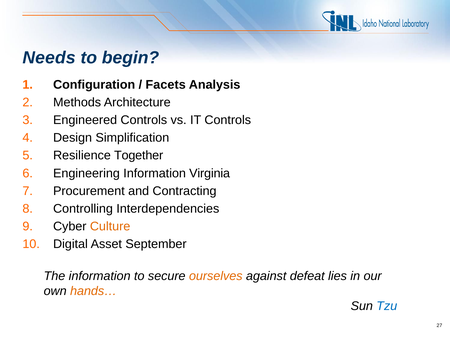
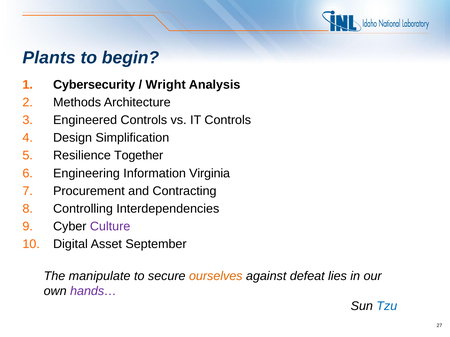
Needs: Needs -> Plants (49, 58)
Configuration: Configuration -> Cybersecurity (94, 85)
Facets: Facets -> Wright (166, 85)
Culture colour: orange -> purple (110, 227)
The information: information -> manipulate (100, 277)
hands… colour: orange -> purple (93, 292)
